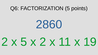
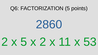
19: 19 -> 53 (90, 42)
